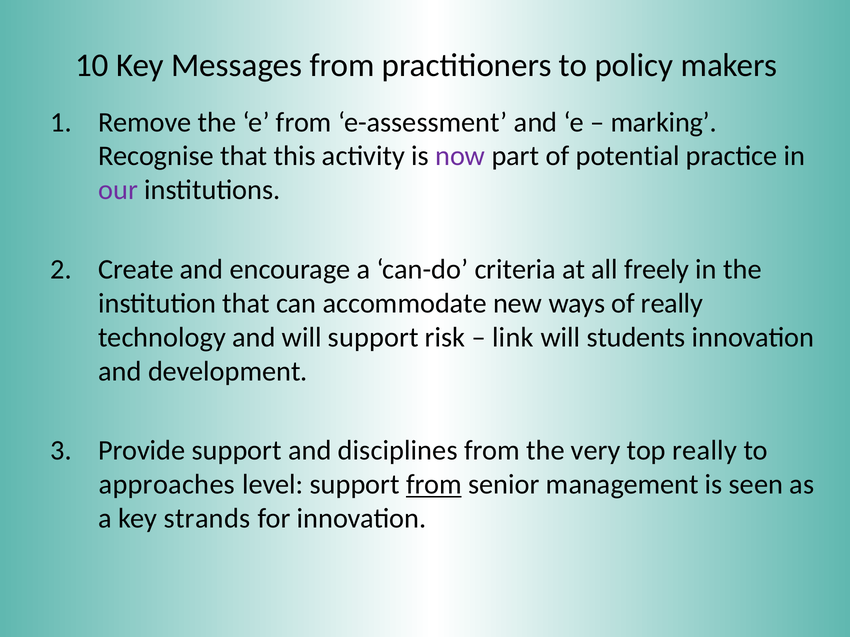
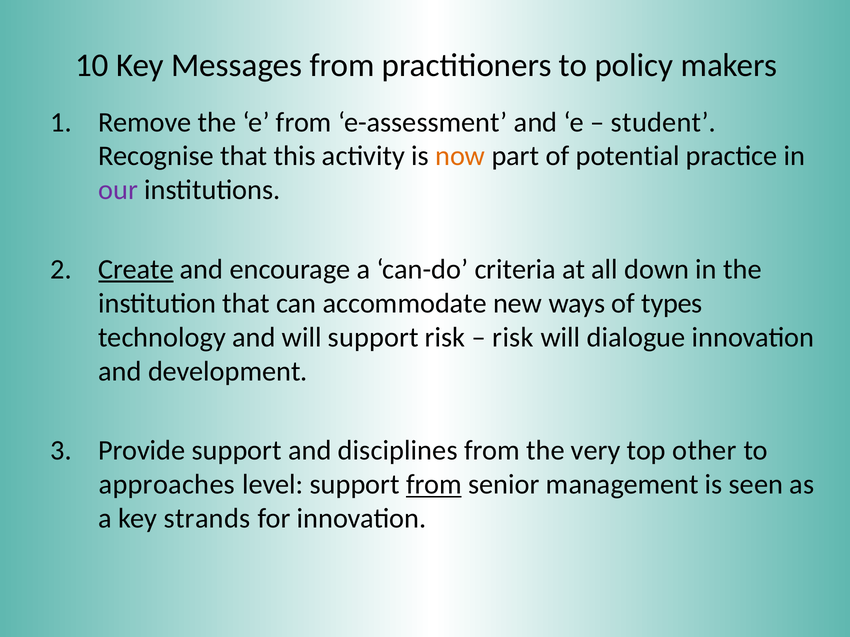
marking: marking -> student (664, 122)
now colour: purple -> orange (460, 156)
Create underline: none -> present (136, 270)
freely: freely -> down (657, 270)
of really: really -> types (672, 304)
link: link -> risk (513, 338)
students: students -> dialogue (636, 338)
top really: really -> other (705, 451)
